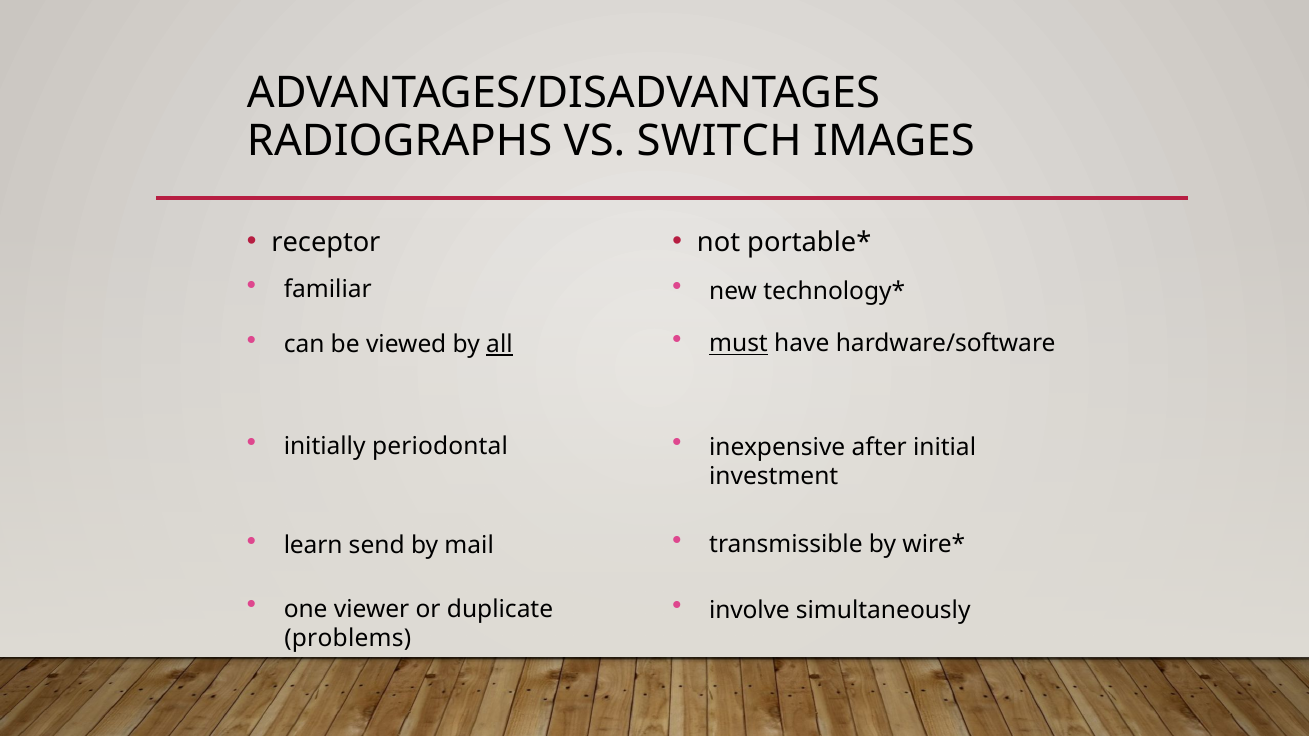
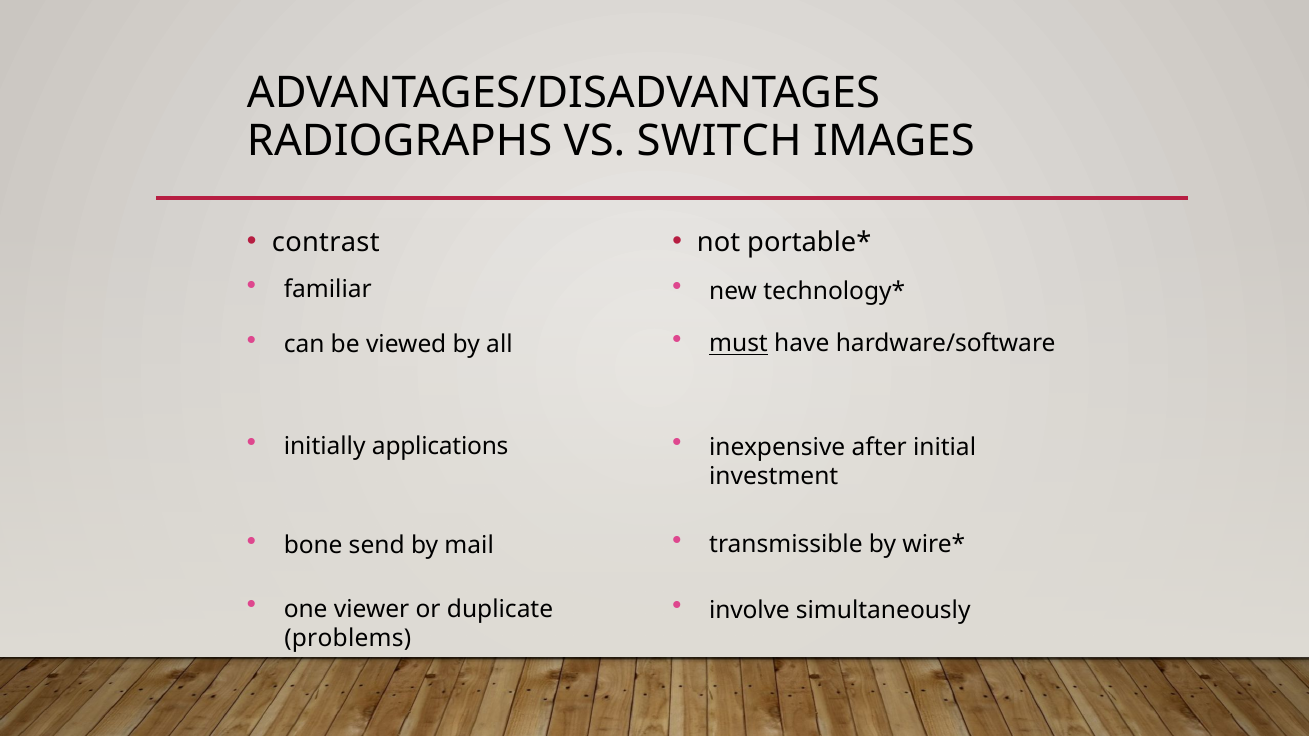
receptor: receptor -> contrast (326, 242)
all underline: present -> none (499, 345)
periodontal: periodontal -> applications (440, 447)
learn: learn -> bone (313, 546)
